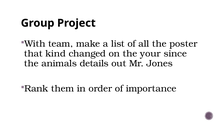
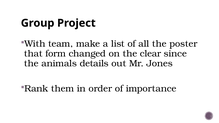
kind: kind -> form (56, 54)
your: your -> clear (151, 54)
